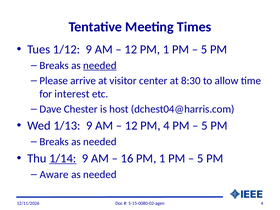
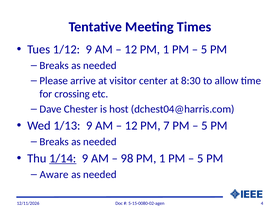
needed underline: present -> none (100, 65)
interest: interest -> crossing (72, 94)
PM 4: 4 -> 7 (166, 126)
16: 16 -> 98 (127, 158)
